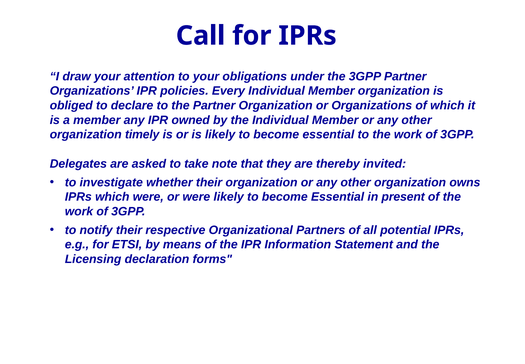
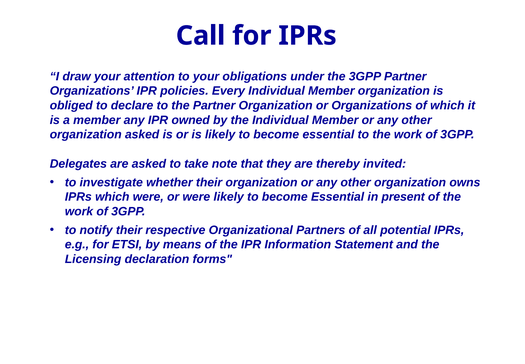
organization timely: timely -> asked (142, 134)
